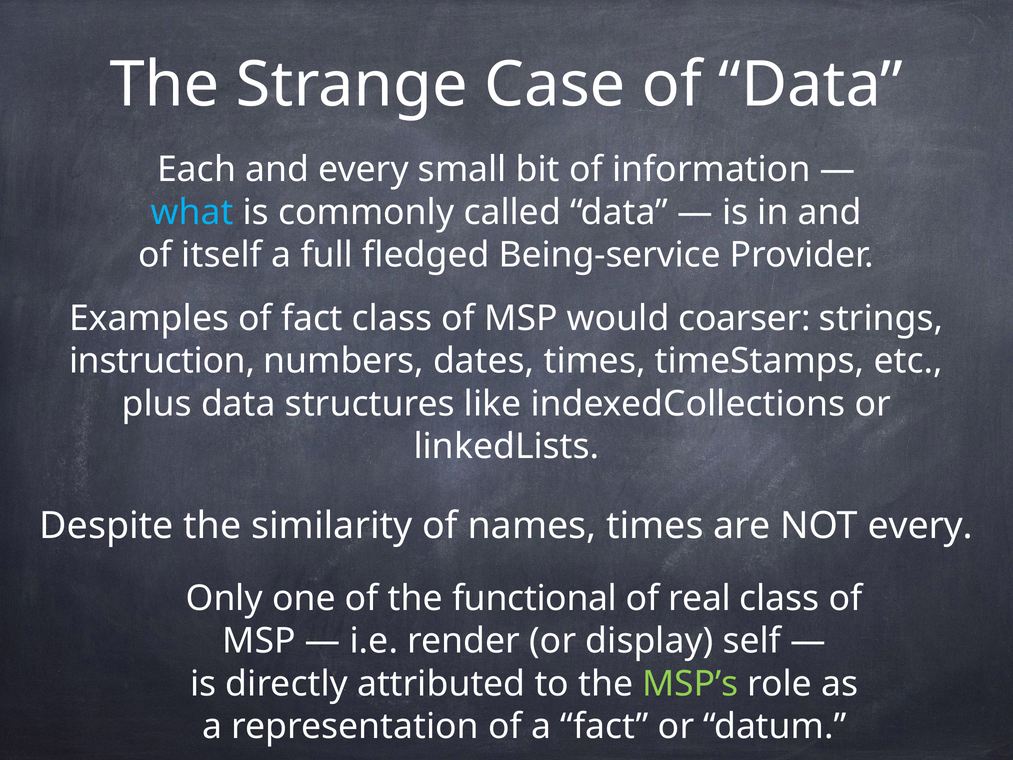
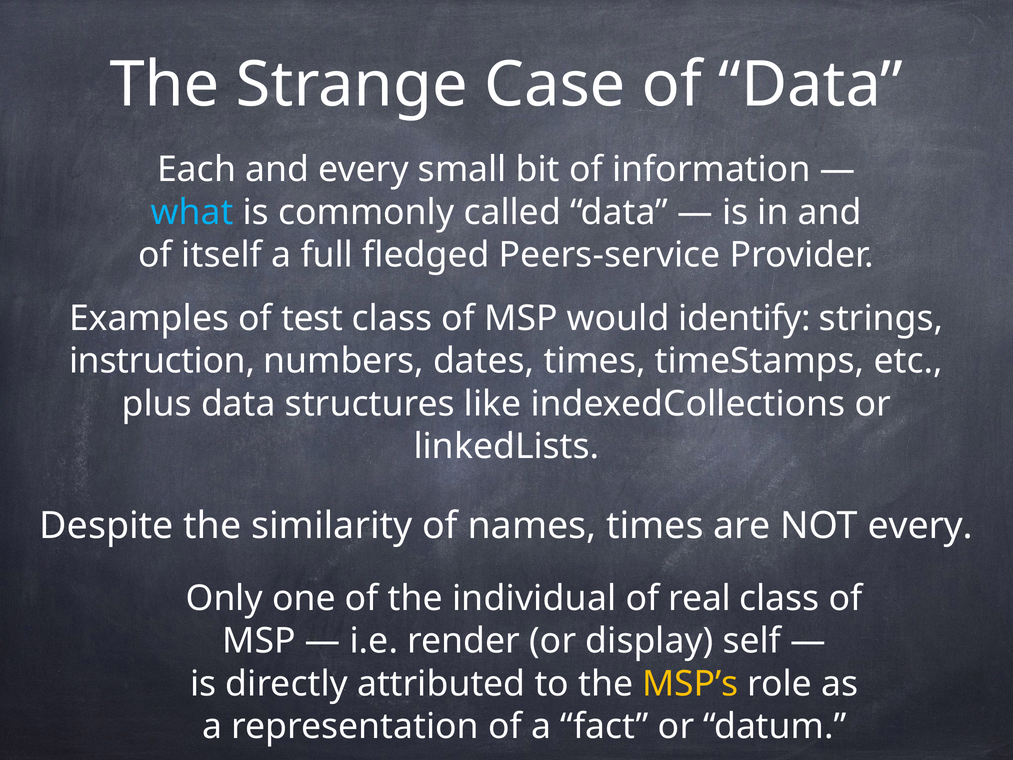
Being-service: Being-service -> Peers-service (610, 255)
of fact: fact -> test (312, 318)
coarser: coarser -> identify (744, 318)
functional: functional -> individual (534, 598)
MSP’s colour: light green -> yellow (690, 684)
